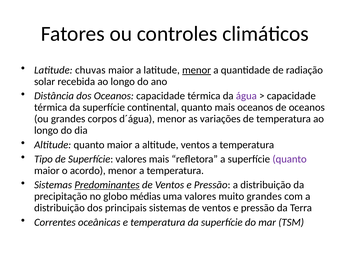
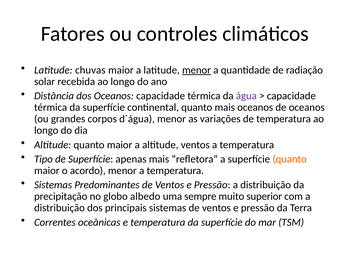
Superfície valores: valores -> apenas (131, 159)
quanto colour: purple -> orange (290, 159)
Predominantes underline: present -> none (107, 185)
médias: médias -> albedo (145, 197)
uma valores: valores -> sempre (200, 197)
muito grandes: grandes -> superior (264, 197)
